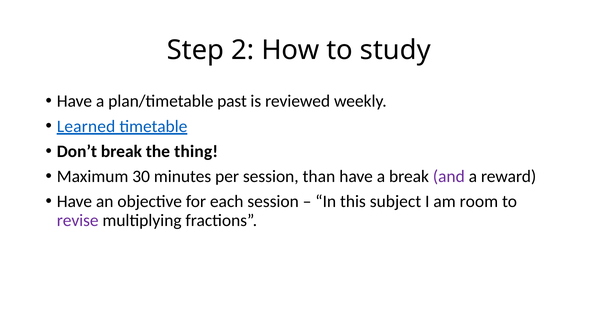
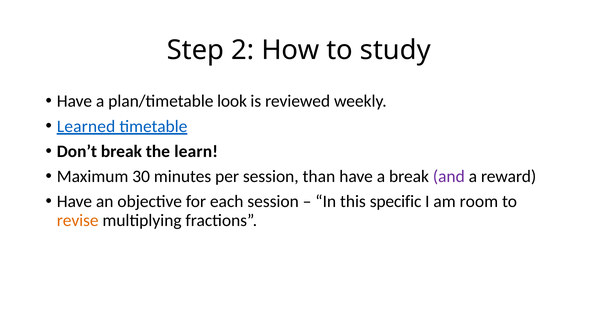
past: past -> look (232, 101)
thing: thing -> learn (196, 152)
subject: subject -> specific (396, 202)
revise colour: purple -> orange (78, 221)
